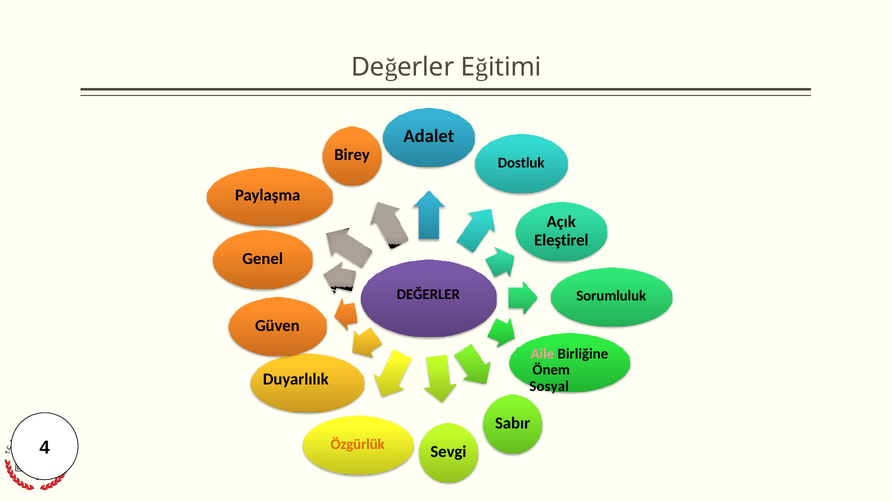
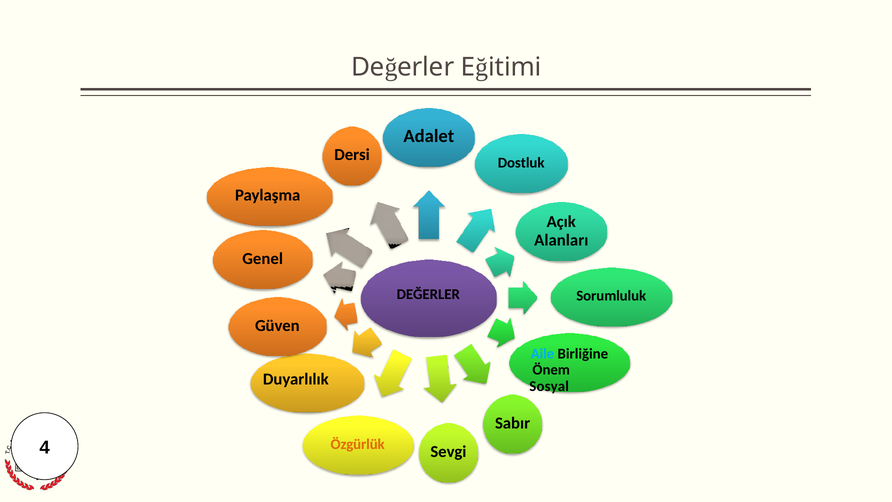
Birey: Birey -> Dersi (352, 155)
Eleştirel: Eleştirel -> Alanları (561, 240)
Aile colour: pink -> light blue (542, 353)
